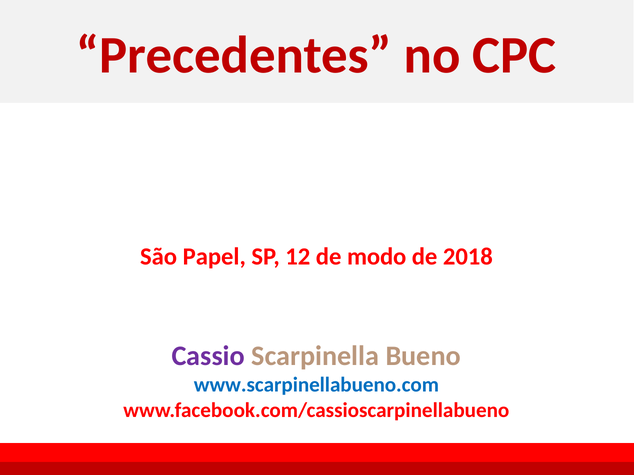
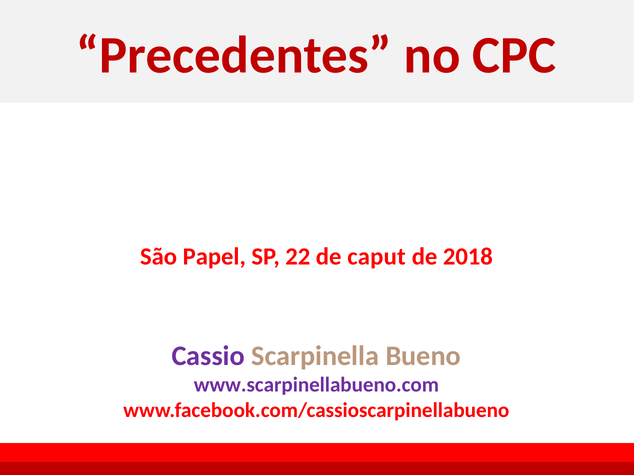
12: 12 -> 22 (298, 257)
modo: modo -> caput (376, 257)
www.scarpinellabueno.com colour: blue -> purple (316, 385)
